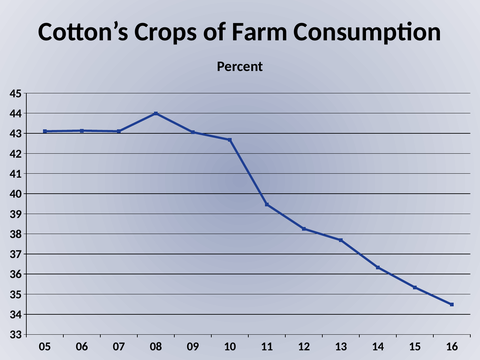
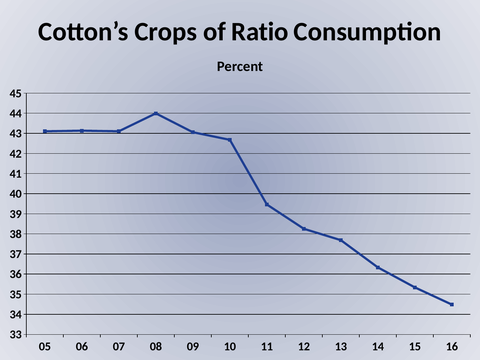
Farm: Farm -> Ratio (260, 32)
